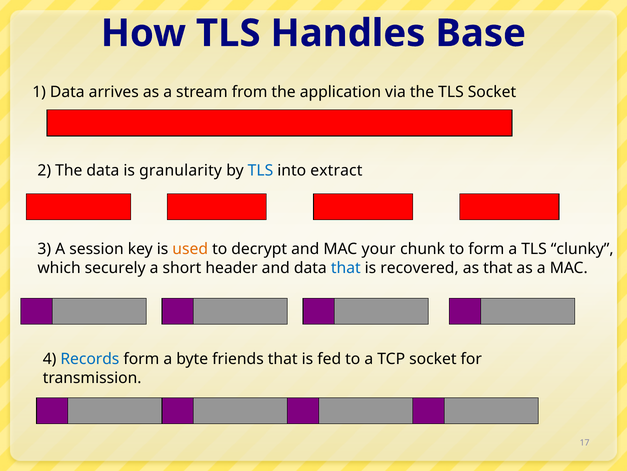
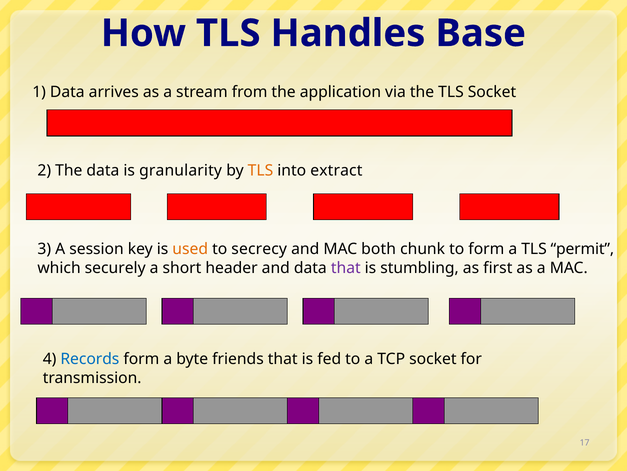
TLS colour: blue -> orange (260, 170)
decrypt: decrypt -> secrecy (259, 249)
your: your -> both (379, 249)
clunky: clunky -> permit (582, 249)
that colour: blue -> purple (346, 267)
recovered: recovered -> stumbling (420, 267)
as that: that -> first (498, 267)
